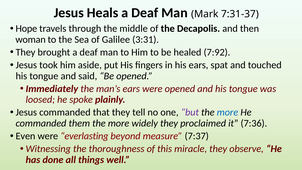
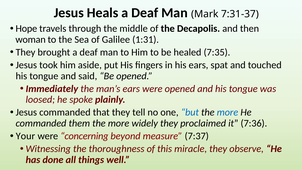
3:31: 3:31 -> 1:31 (146, 39)
7:92: 7:92 -> 7:35 (217, 52)
but colour: purple -> blue (190, 112)
Even: Even -> Your (25, 136)
everlasting: everlasting -> concerning (84, 136)
